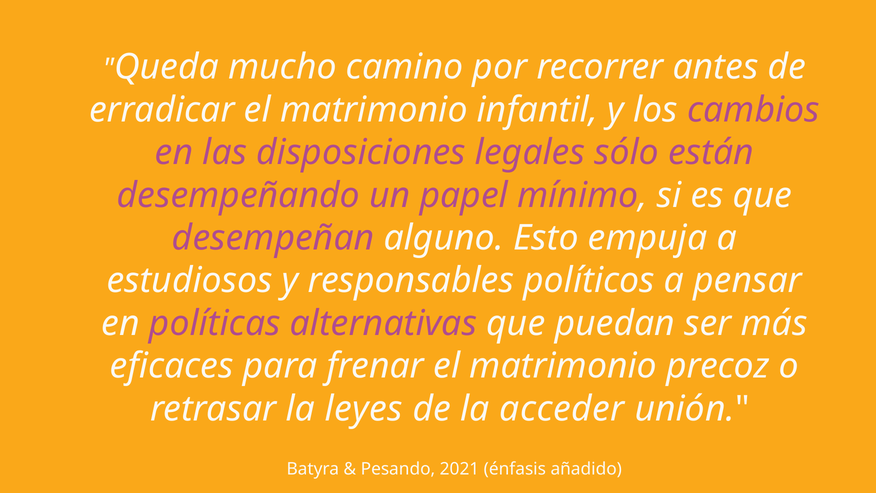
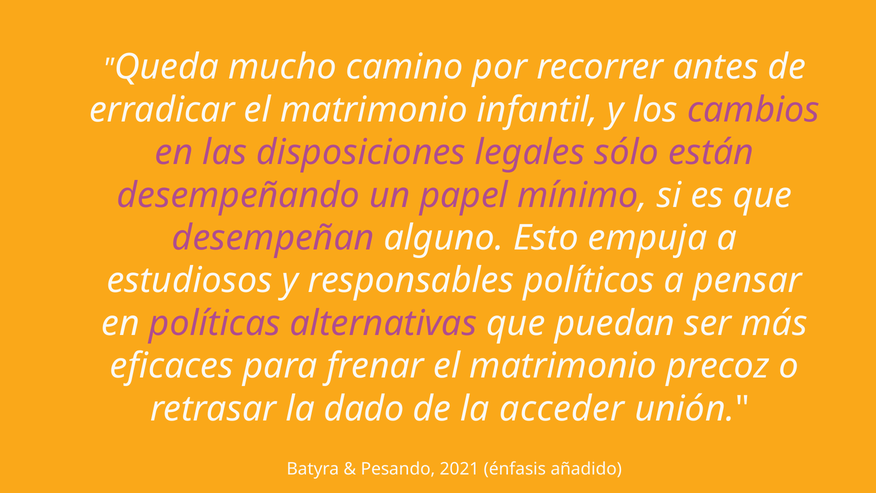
leyes: leyes -> dado (364, 409)
